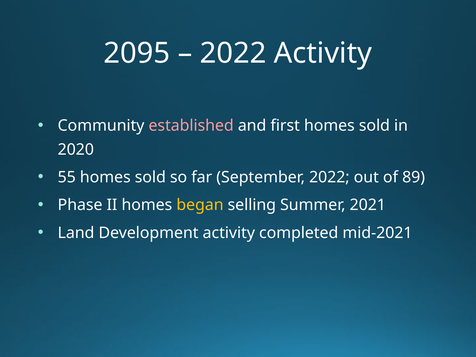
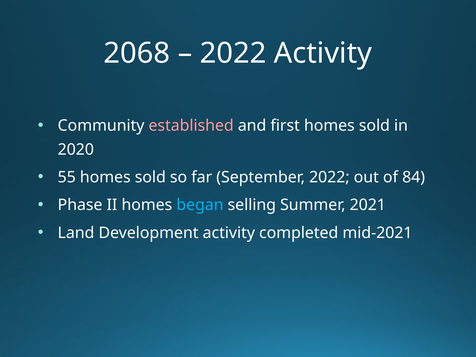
2095: 2095 -> 2068 (137, 53)
89: 89 -> 84 (414, 177)
began colour: yellow -> light blue (200, 205)
